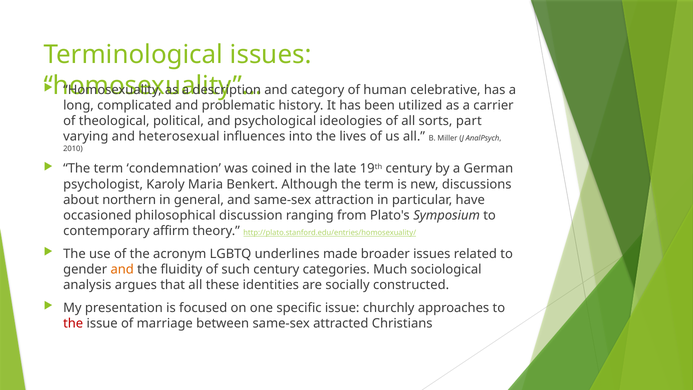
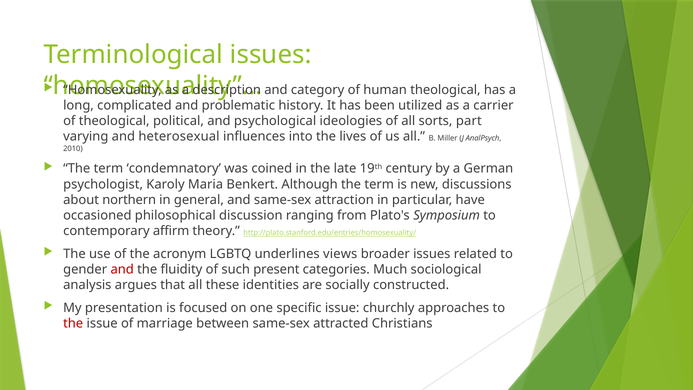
human celebrative: celebrative -> theological (445, 90)
condemnation: condemnation -> condemnatory (174, 169)
made: made -> views (340, 254)
and colour: orange -> red (122, 269)
such century: century -> present (276, 269)
